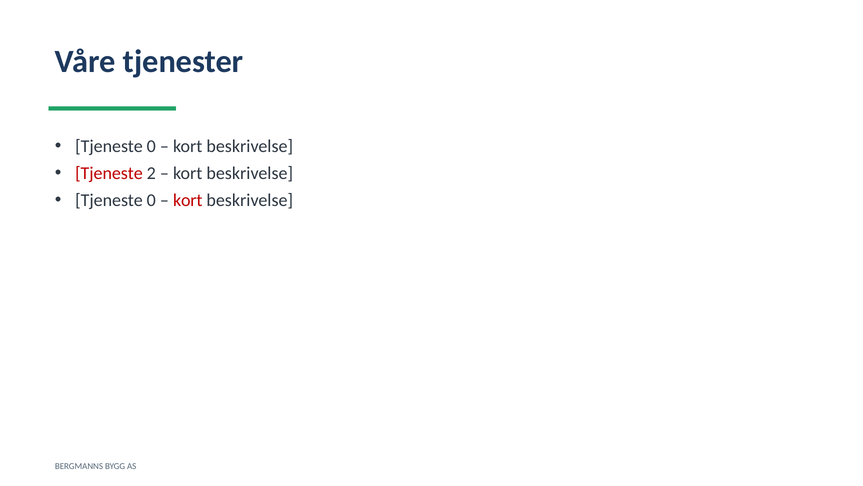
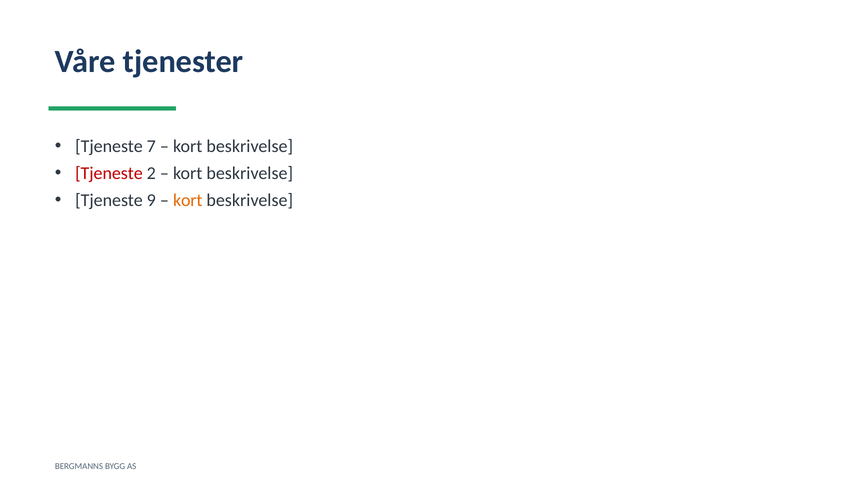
0: 0 -> 7 (151, 146)
0: 0 -> 9 (151, 200)
kort colour: red -> orange (188, 200)
